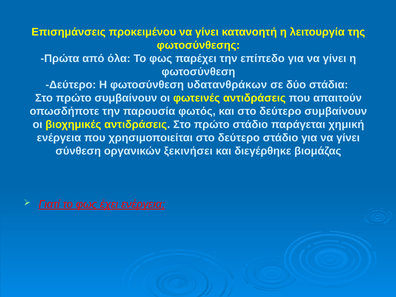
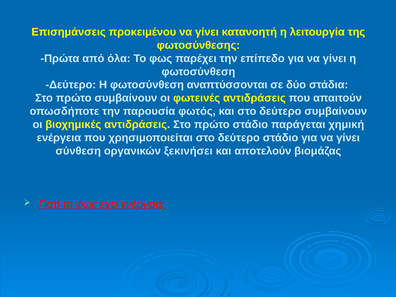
υδατανθράκων: υδατανθράκων -> αναπτύσσονται (227, 85)
διεγέρθηκε: διεγέρθηκε -> αποτελούν (263, 151)
